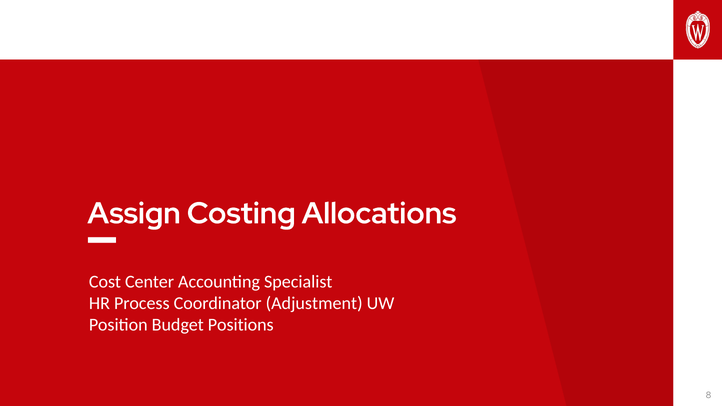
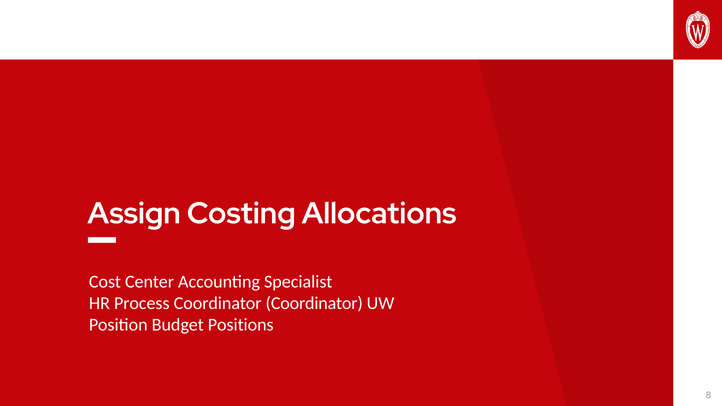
Coordinator Adjustment: Adjustment -> Coordinator (314, 303)
